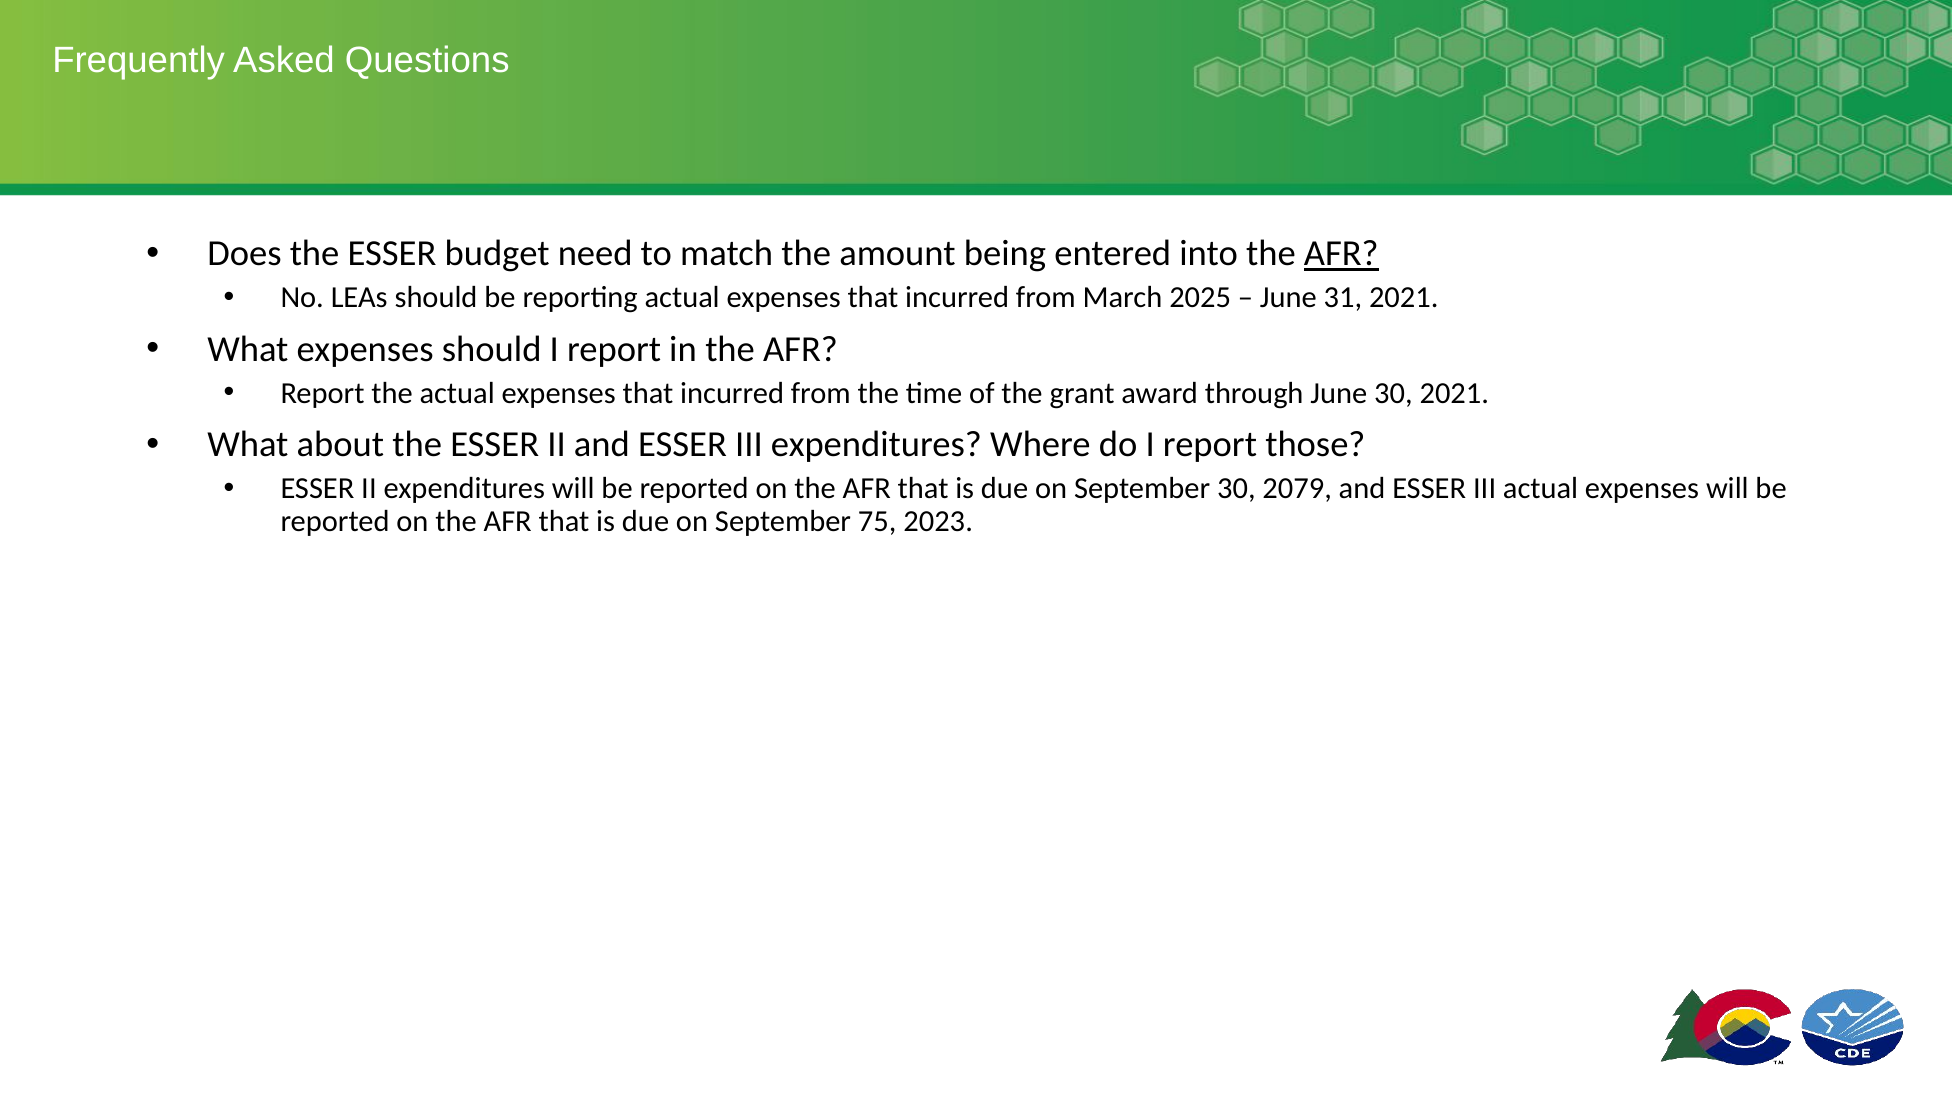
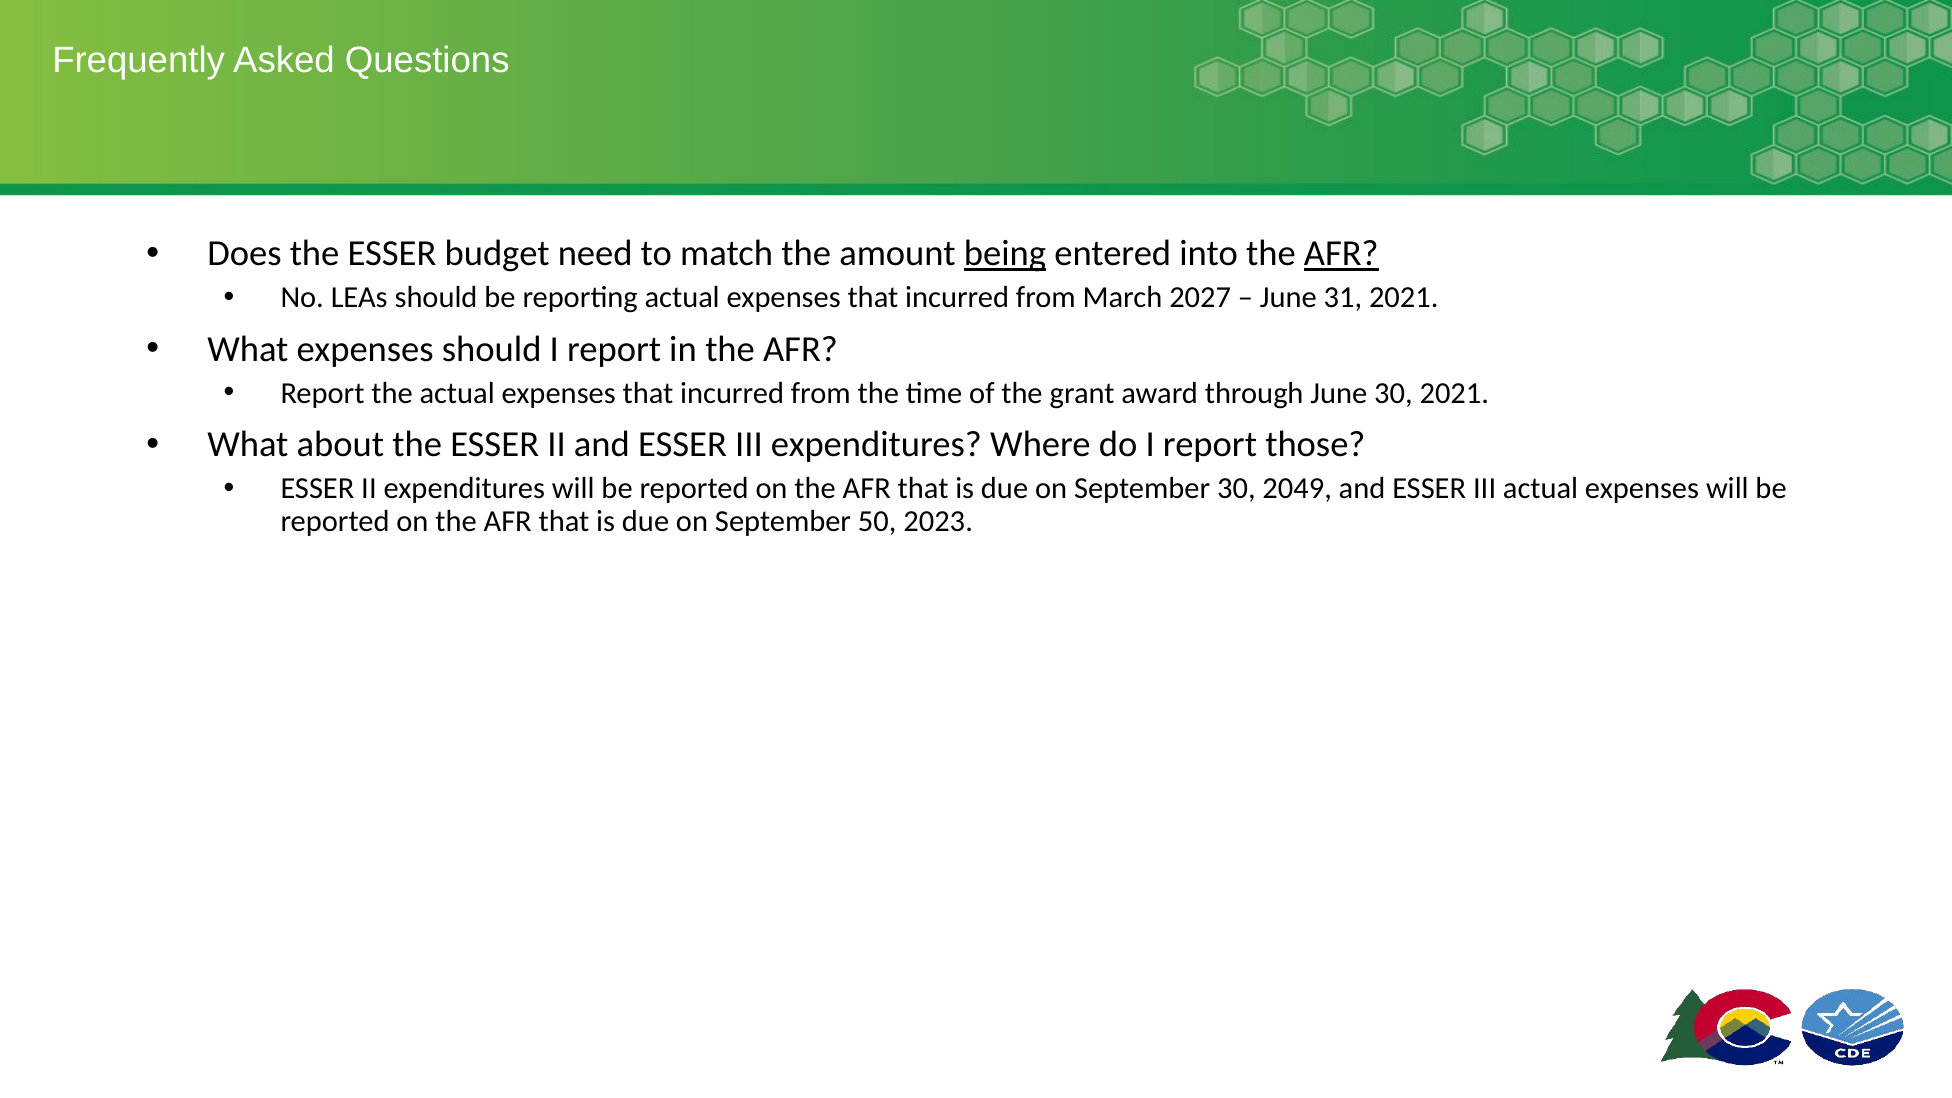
being underline: none -> present (1005, 254)
2025: 2025 -> 2027 (1200, 298)
2079: 2079 -> 2049 (1297, 488)
75: 75 -> 50 (877, 521)
